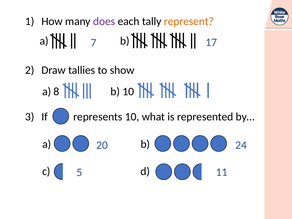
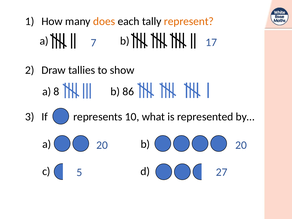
does colour: purple -> orange (104, 21)
b 10: 10 -> 86 (128, 91)
20 24: 24 -> 20 (241, 145)
11: 11 -> 27 (222, 172)
